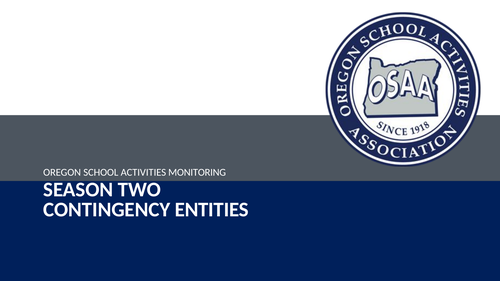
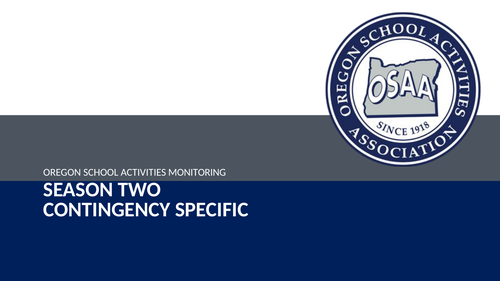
ENTITIES: ENTITIES -> SPECIFIC (212, 210)
